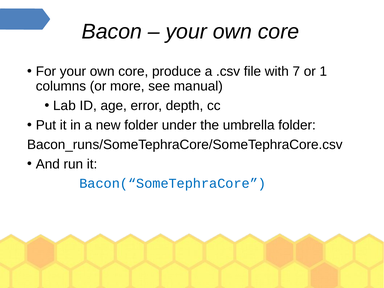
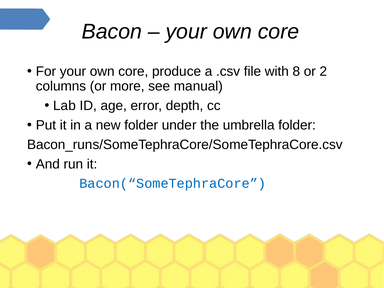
7: 7 -> 8 (296, 72)
1: 1 -> 2 (323, 72)
